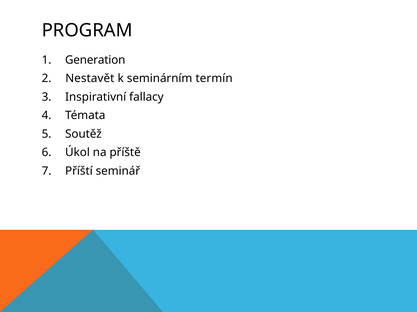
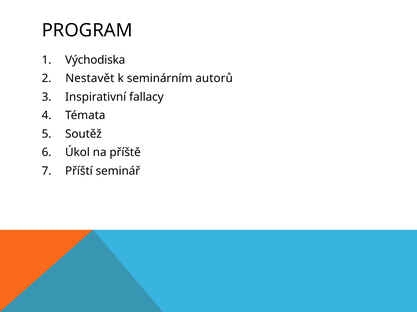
Generation: Generation -> Východiska (95, 60)
termín: termín -> autorů (214, 79)
